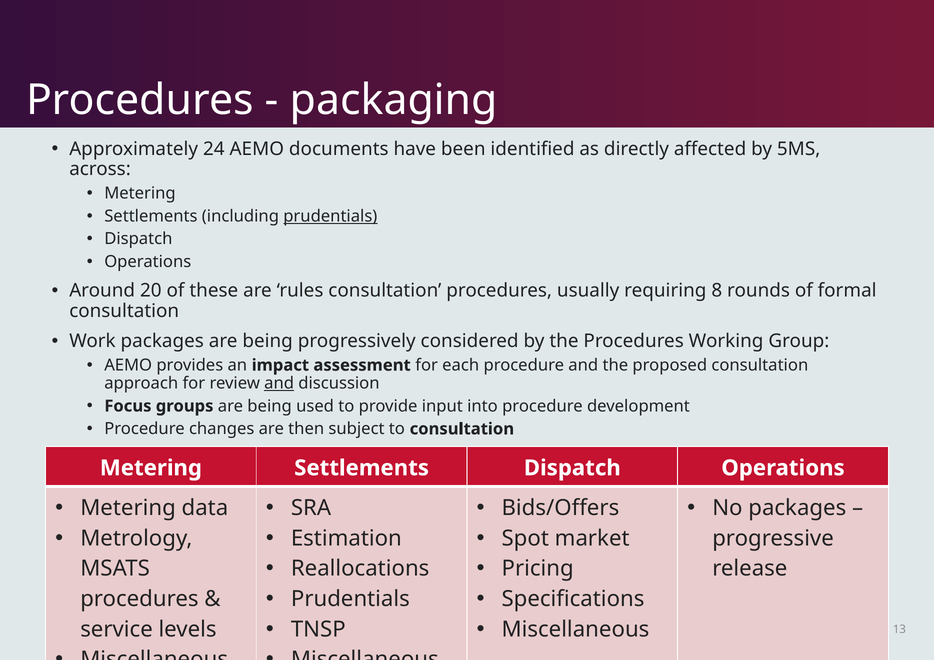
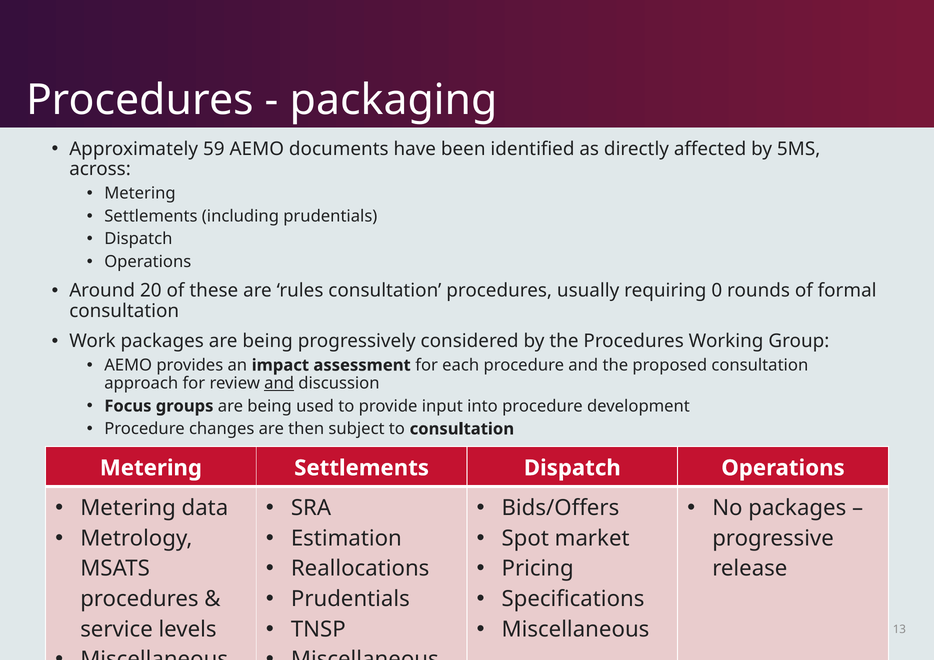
24: 24 -> 59 (214, 149)
prudentials underline: present -> none (330, 216)
8: 8 -> 0 (717, 291)
